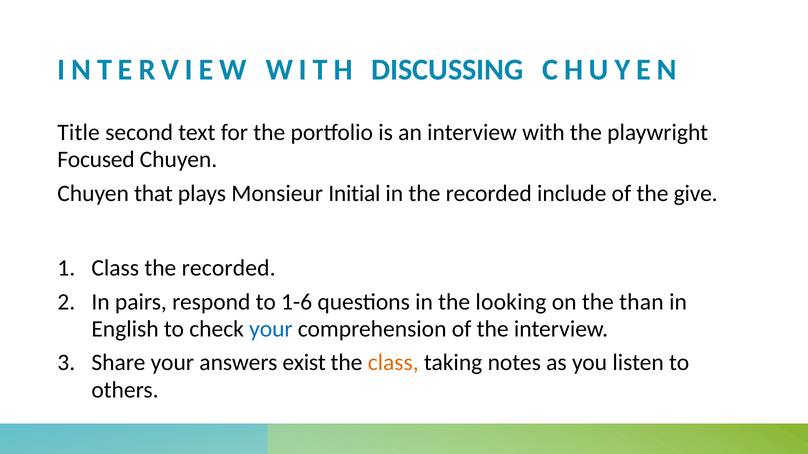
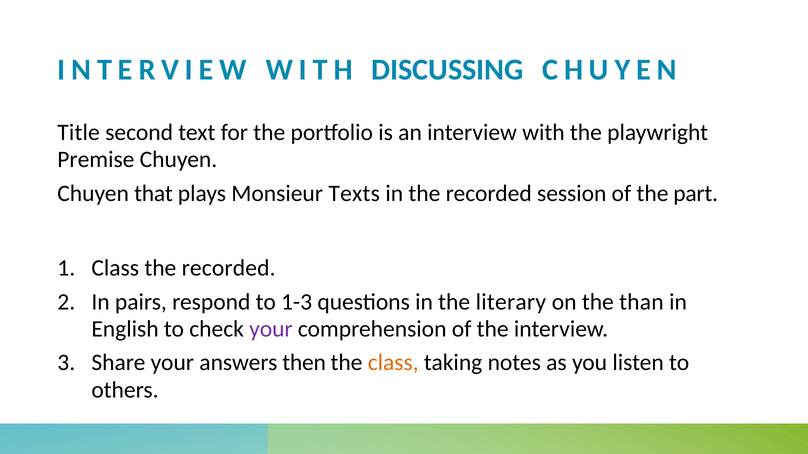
Focused: Focused -> Premise (96, 160)
Initial: Initial -> Texts (354, 194)
include: include -> session (572, 194)
give: give -> part (696, 194)
1-6: 1-6 -> 1-3 (297, 302)
looking: looking -> literary (511, 302)
your colour: blue -> purple (271, 329)
exist: exist -> then (304, 363)
